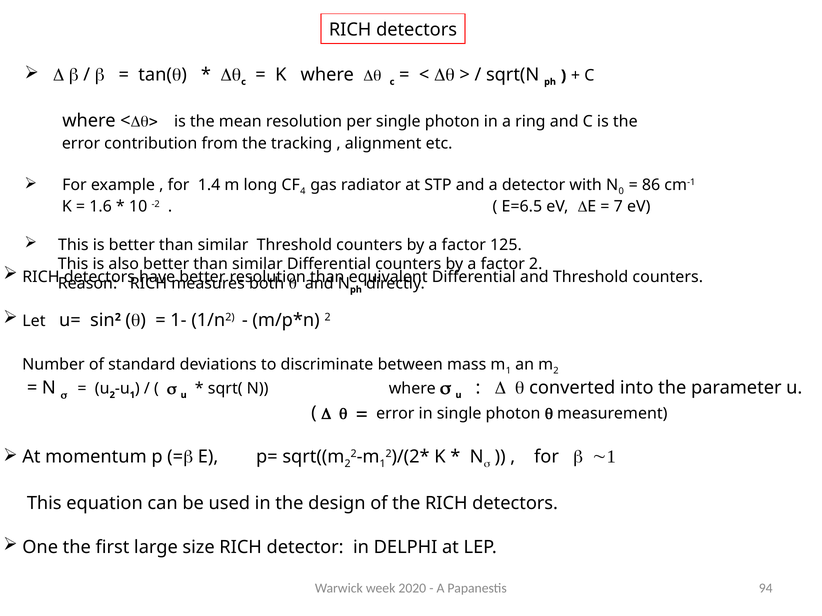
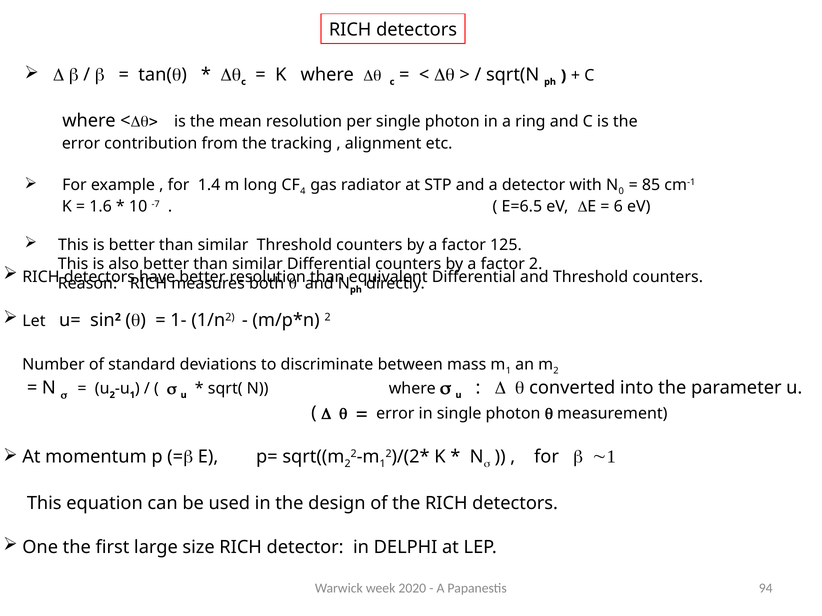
86: 86 -> 85 (651, 185)
-2: -2 -> -7 (156, 204)
7: 7 -> 6 (618, 207)
